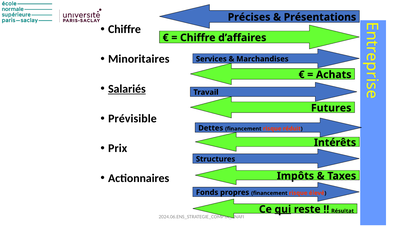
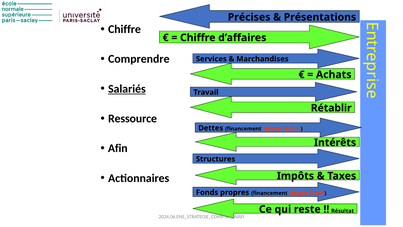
Minoritaires: Minoritaires -> Comprendre (139, 59)
Futures: Futures -> Rétablir (331, 108)
Prévisible: Prévisible -> Ressource (133, 118)
Prix: Prix -> Afin (118, 148)
qui underline: present -> none (283, 209)
